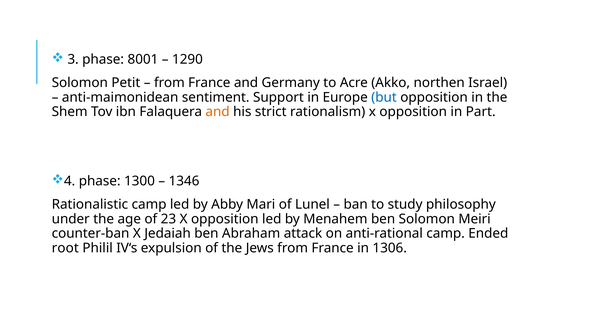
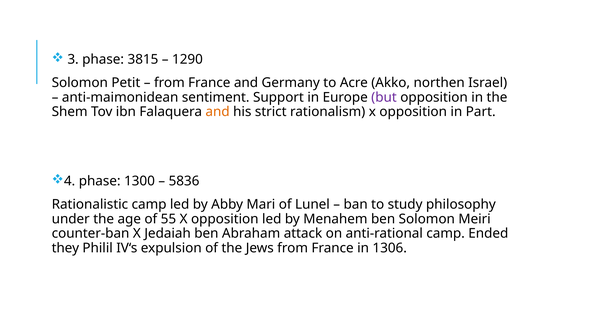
8001: 8001 -> 3815 (143, 60)
but colour: blue -> purple (384, 97)
1346: 1346 -> 5836 (184, 181)
23: 23 -> 55 (168, 219)
root: root -> they (65, 248)
